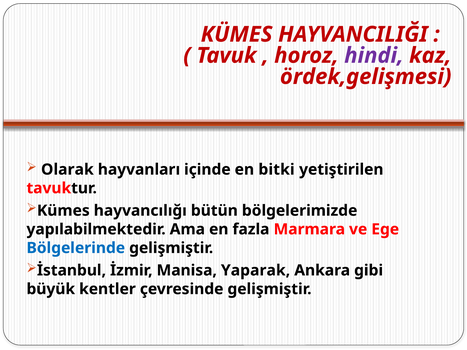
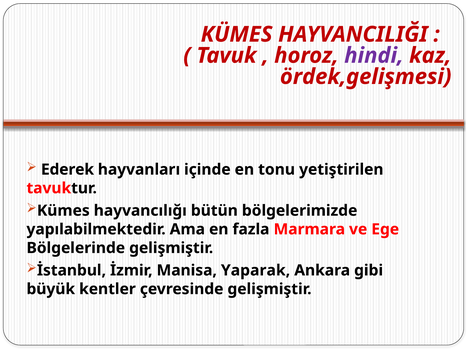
Olarak: Olarak -> Ederek (67, 170)
bitki: bitki -> tonu (277, 170)
Bölgelerinde colour: blue -> black (76, 248)
